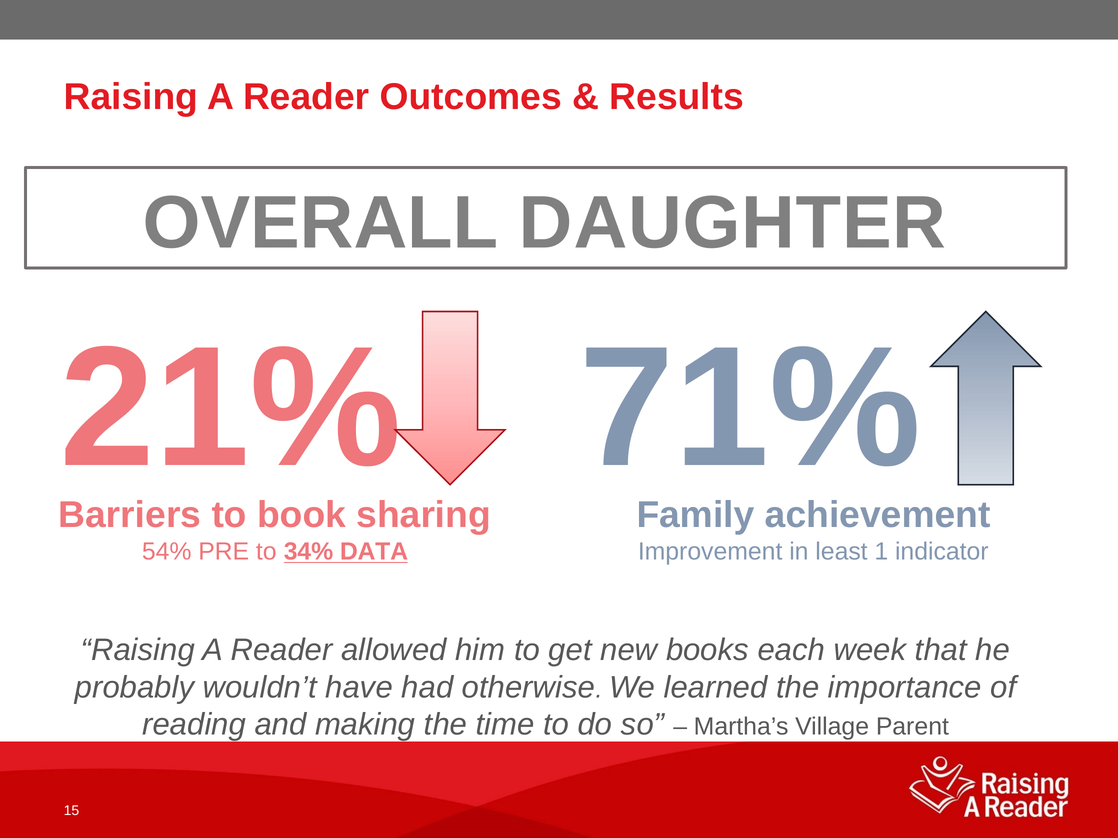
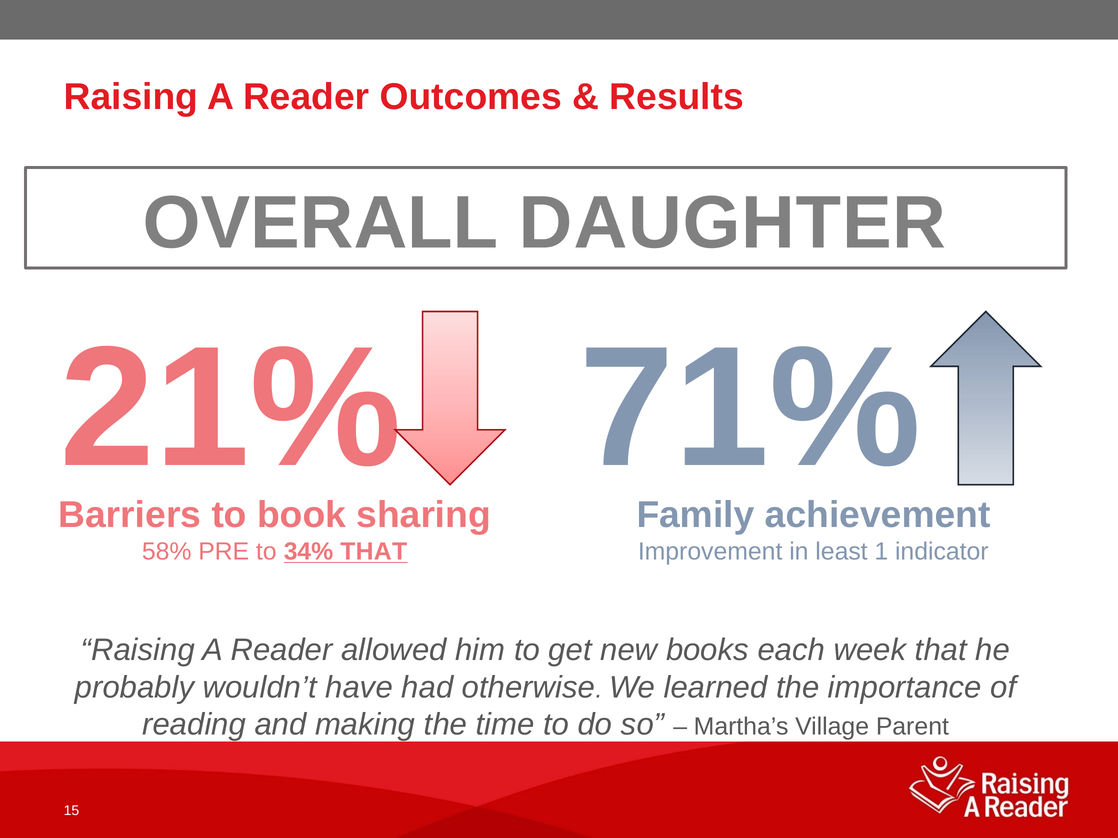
54%: 54% -> 58% (167, 552)
34% DATA: DATA -> THAT (374, 552)
